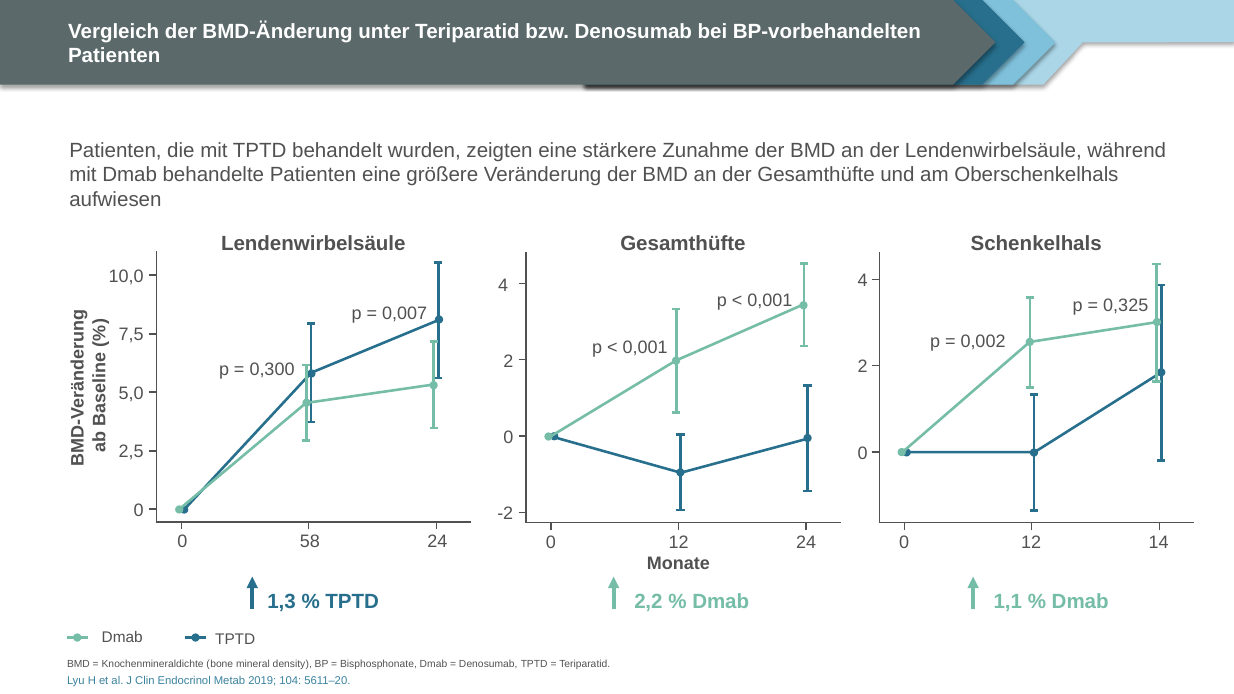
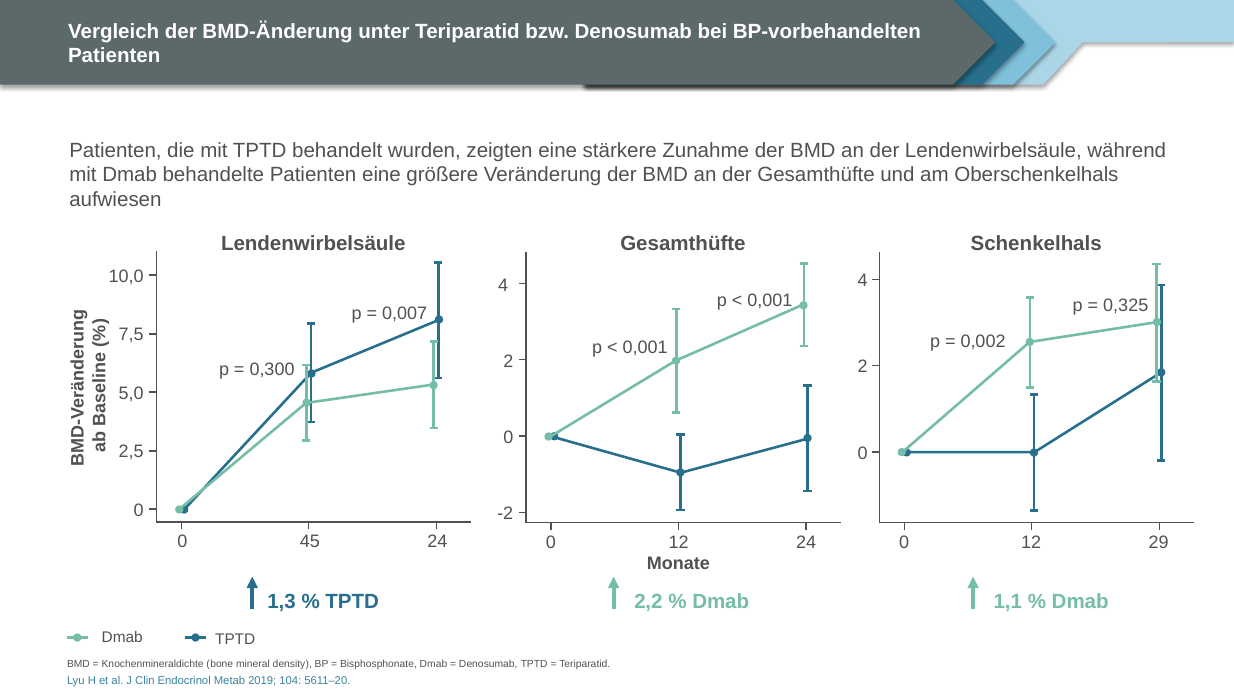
58: 58 -> 45 (310, 542)
14: 14 -> 29 (1159, 543)
